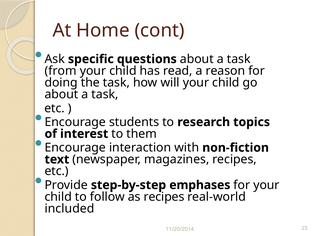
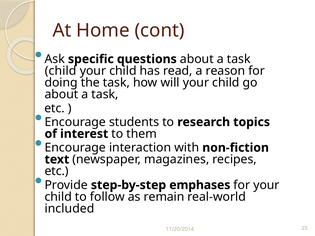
from: from -> child (61, 71)
as recipes: recipes -> remain (164, 197)
